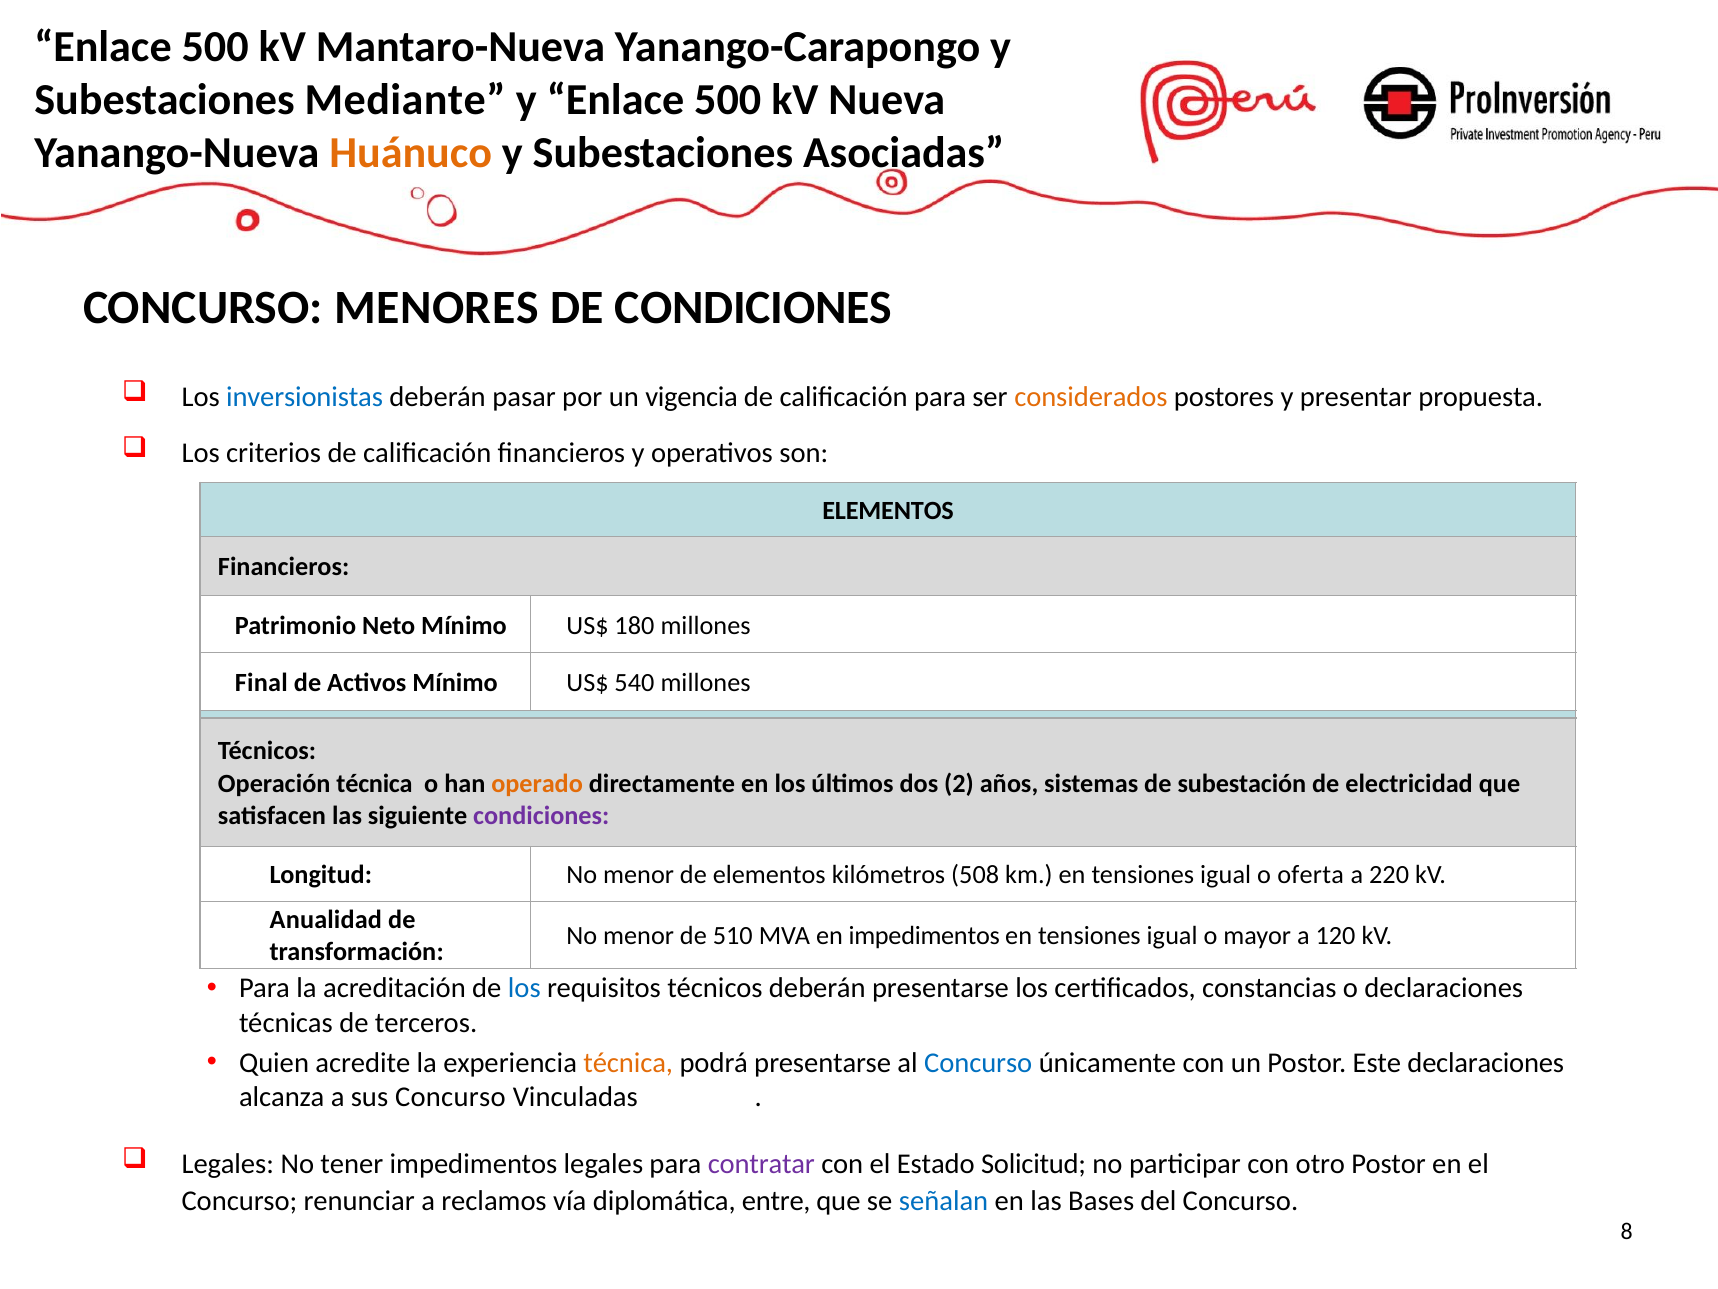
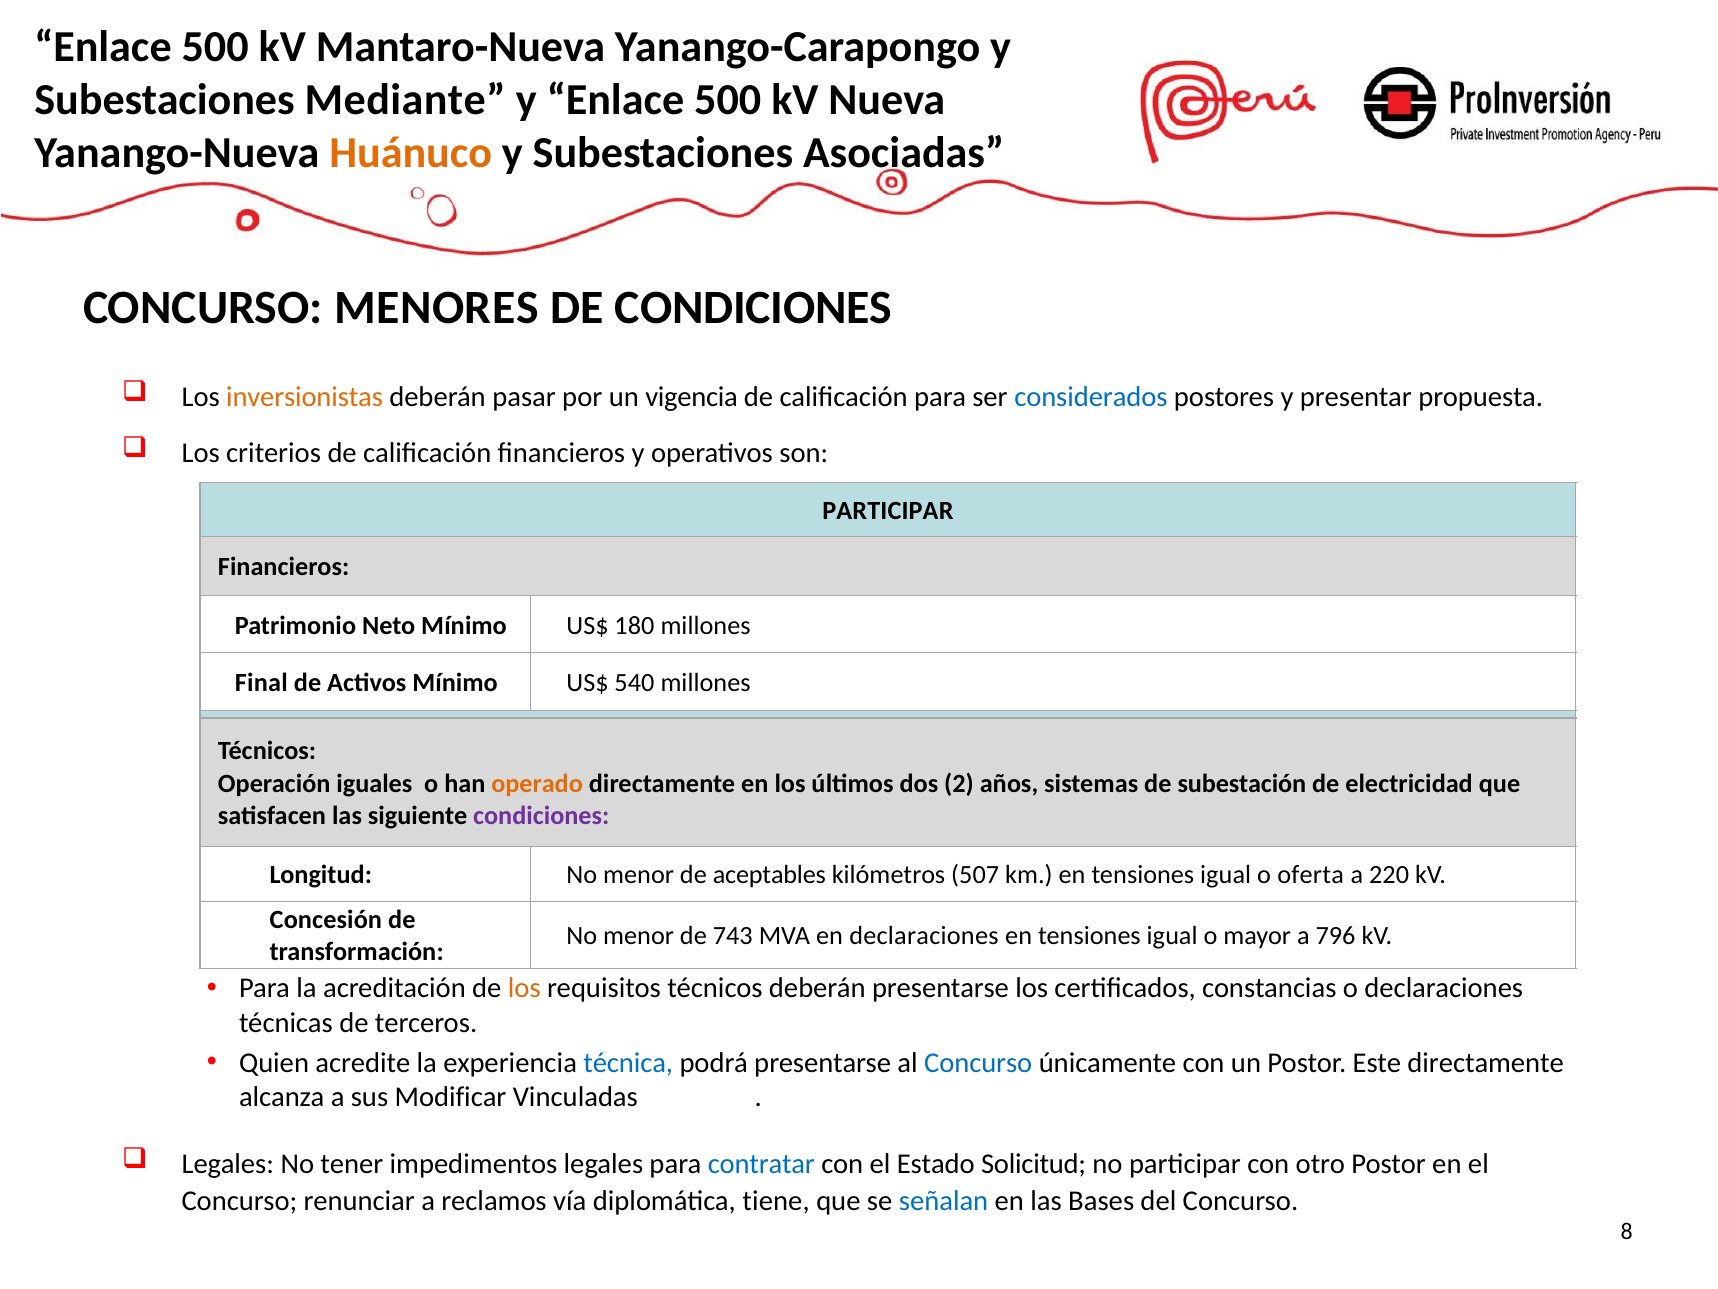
inversionistas colour: blue -> orange (305, 397)
considerados colour: orange -> blue (1091, 397)
ELEMENTOS: ELEMENTOS -> PARTICIPAR (888, 510)
Operación técnica: técnica -> iguales (374, 783)
de elementos: elementos -> aceptables (769, 875)
508: 508 -> 507 (975, 875)
Anualidad: Anualidad -> Concesión (326, 919)
510: 510 -> 743 (733, 936)
en impedimentos: impedimentos -> declaraciones (924, 936)
120: 120 -> 796 (1336, 936)
los colour: blue -> orange (524, 988)
técnica colour: orange -> blue (628, 1063)
Este declaraciones: declaraciones -> directamente (1486, 1063)
sus Concurso: Concurso -> Modificar (451, 1097)
contratar colour: purple -> blue (761, 1163)
entre: entre -> tiene (776, 1201)
